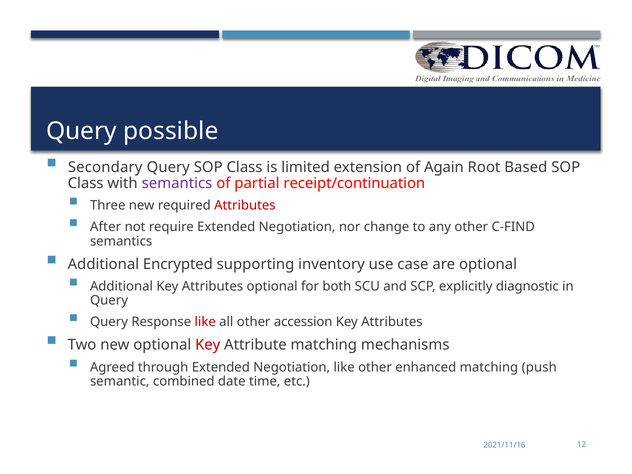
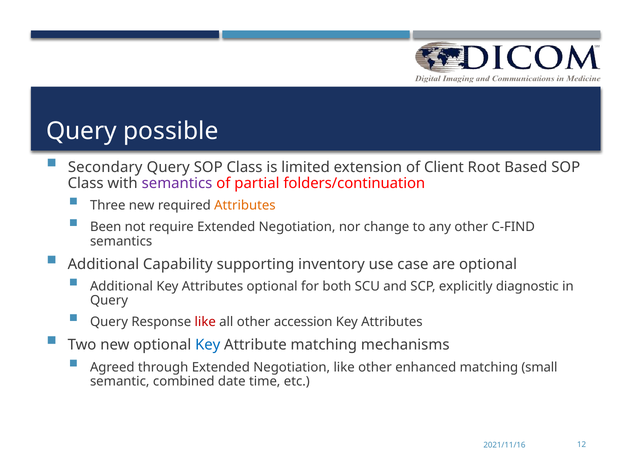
Again: Again -> Client (444, 167)
receipt/continuation: receipt/continuation -> folders/continuation (354, 183)
Attributes colour: red -> orange (245, 205)
After: After -> Been (106, 227)
Encrypted: Encrypted -> Capability (178, 264)
Key colour: red -> blue (208, 345)
push: push -> small (539, 367)
